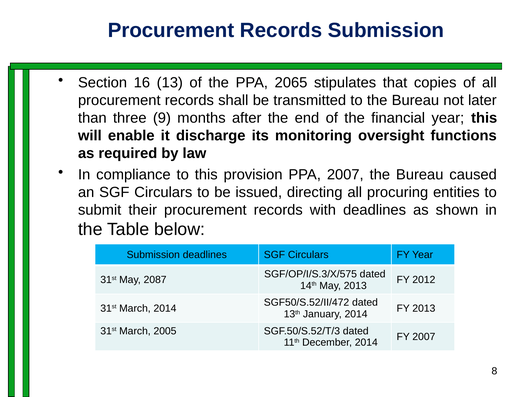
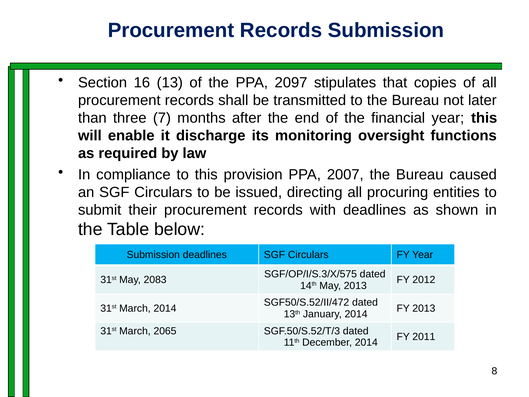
2065: 2065 -> 2097 (291, 83)
9: 9 -> 7 (162, 118)
2087: 2087 -> 2083 (155, 280)
2005: 2005 -> 2065 (165, 331)
FY 2007: 2007 -> 2011 (424, 337)
